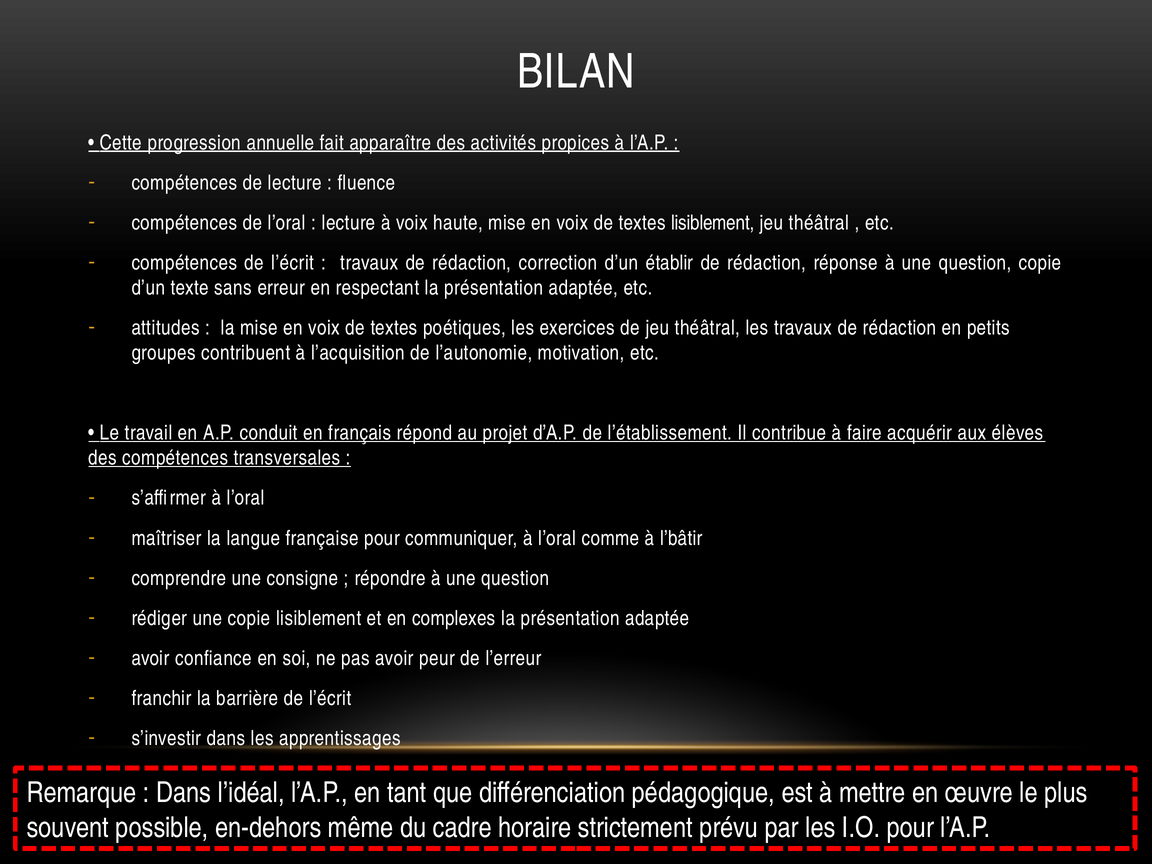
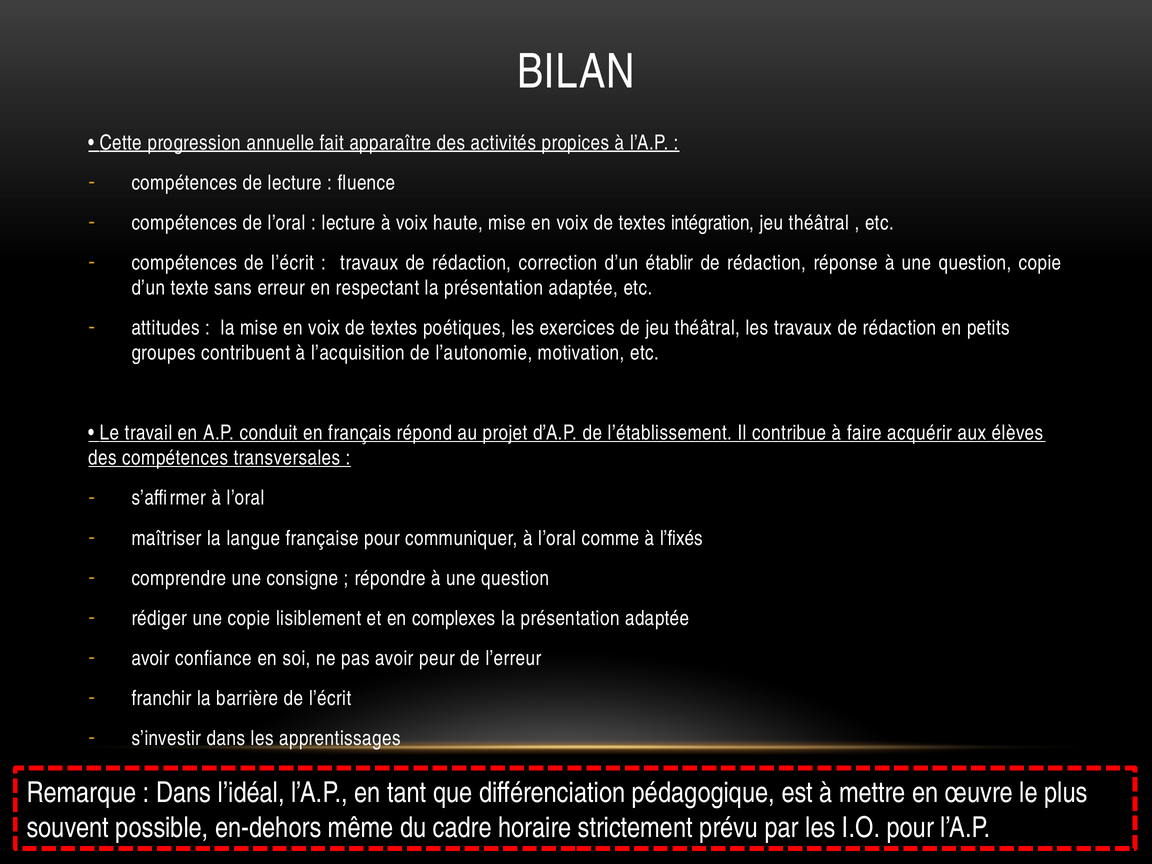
textes lisiblement: lisiblement -> intégration (713, 223)
l’bâtir: l’bâtir -> l’fixés (681, 538)
